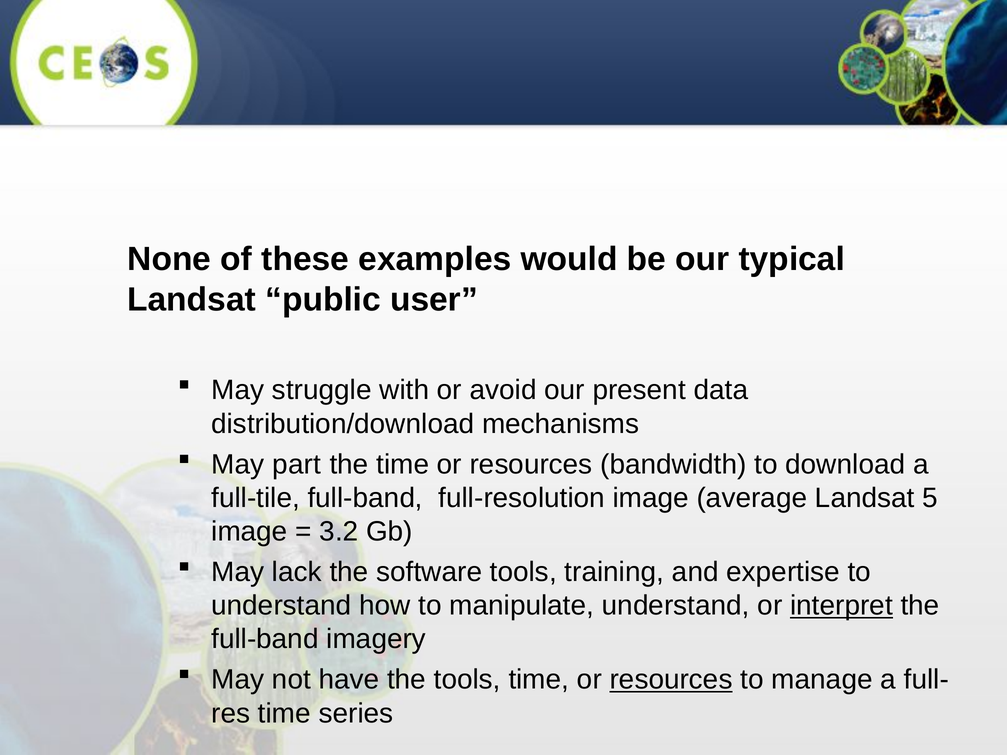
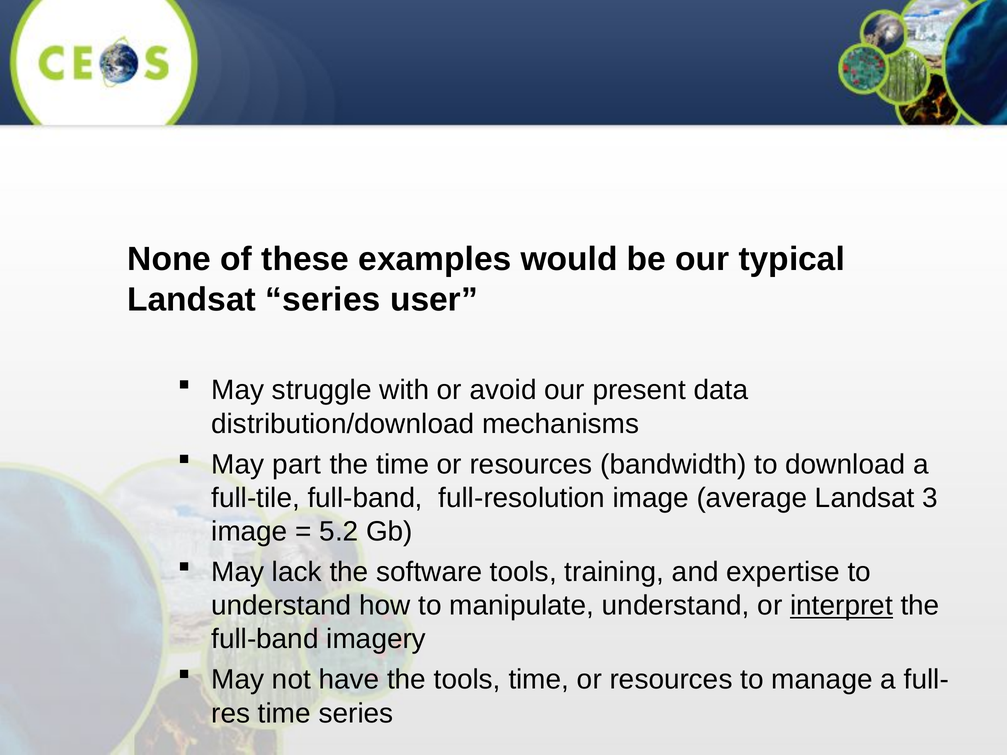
Landsat public: public -> series (323, 300)
5: 5 -> 3 (930, 498)
3.2: 3.2 -> 5.2 (339, 532)
resources underline: present -> none (671, 680)
